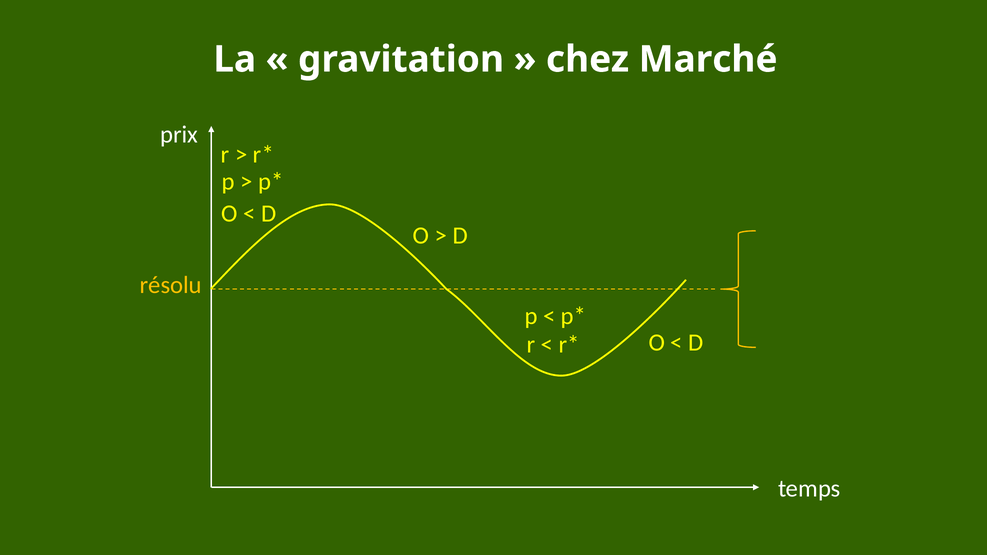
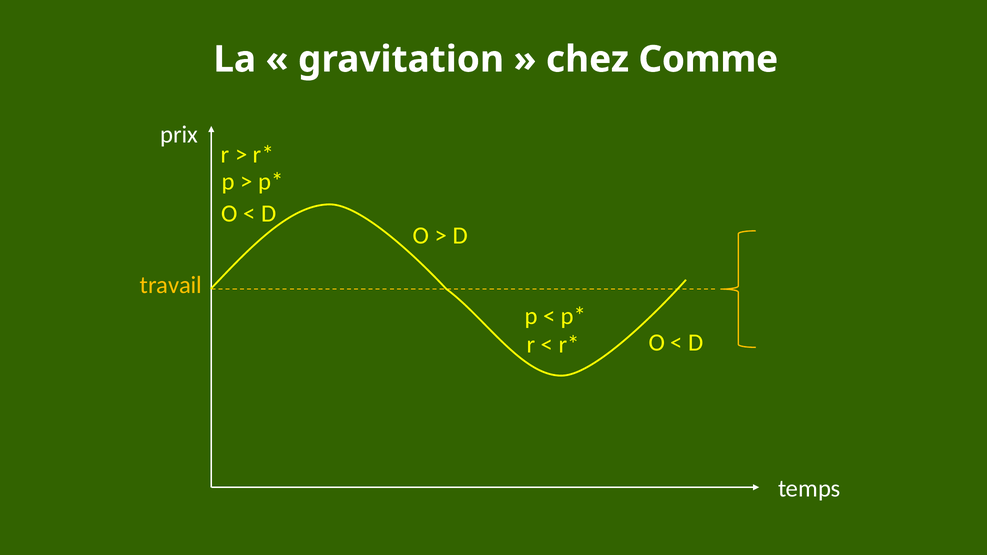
Marché: Marché -> Comme (708, 59)
résolu: résolu -> travail (171, 285)
